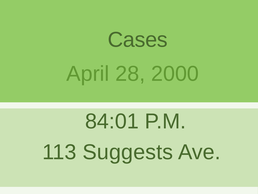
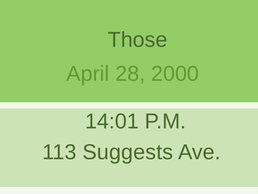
Cases: Cases -> Those (138, 40)
84:01: 84:01 -> 14:01 (112, 121)
